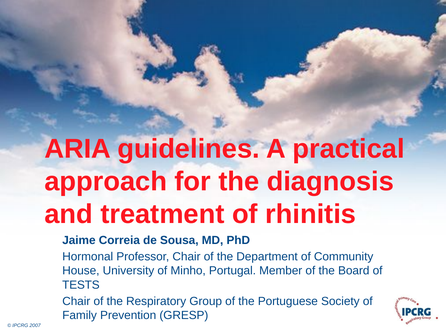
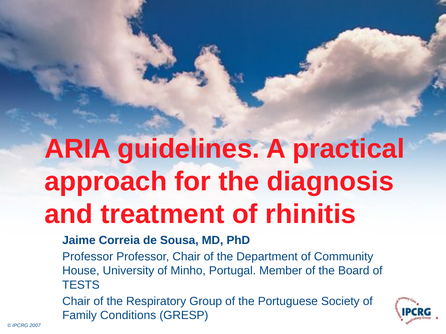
Hormonal: Hormonal -> Professor (88, 257)
Prevention: Prevention -> Conditions (128, 316)
